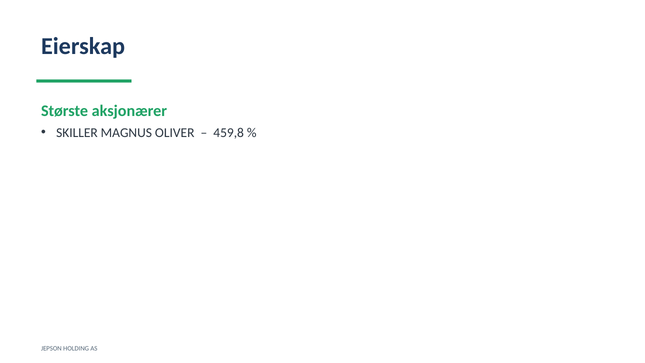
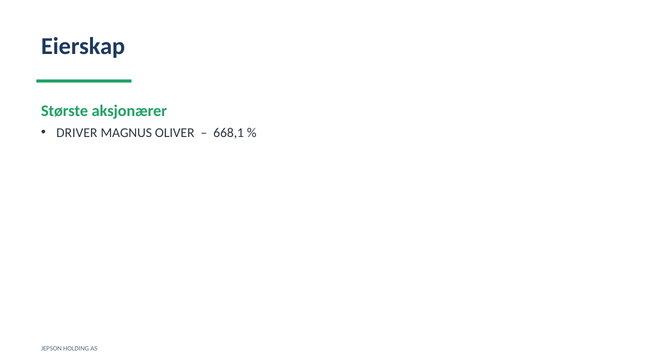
SKILLER: SKILLER -> DRIVER (77, 133)
459,8: 459,8 -> 668,1 (229, 133)
